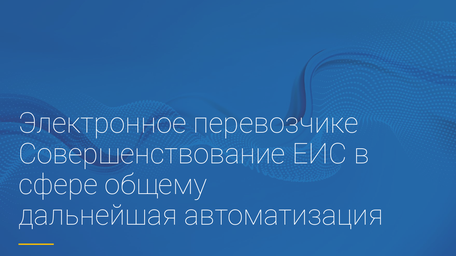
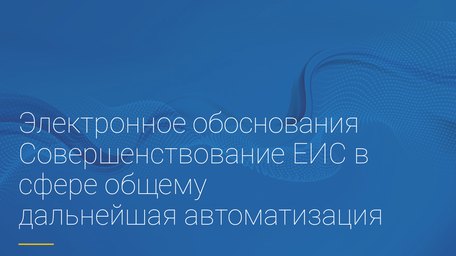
перевозчике: перевозчике -> обоснования (276, 124)
